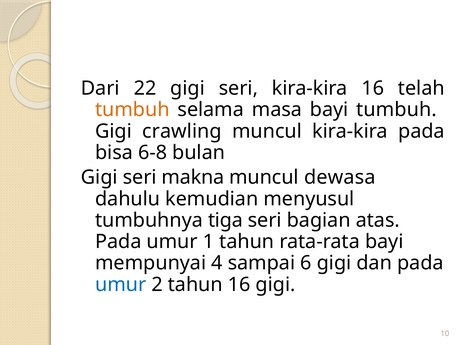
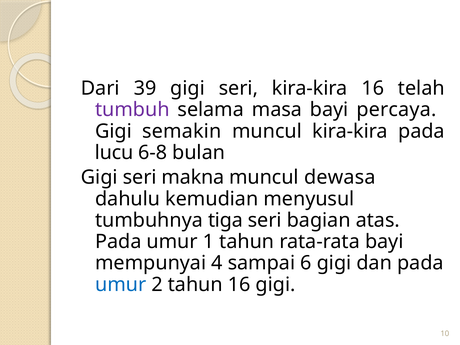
22: 22 -> 39 (145, 88)
tumbuh colour: orange -> purple (132, 110)
bayi tumbuh: tumbuh -> percaya (396, 110)
crawling: crawling -> semakin (182, 131)
bisa: bisa -> lucu (114, 153)
